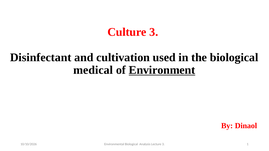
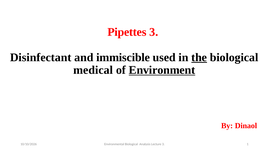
Culture: Culture -> Pipettes (127, 32)
cultivation: cultivation -> immiscible (123, 57)
the underline: none -> present (199, 57)
